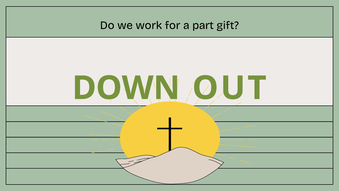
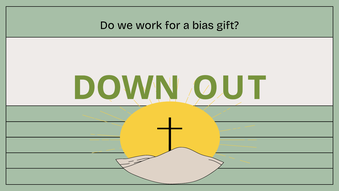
part: part -> bias (203, 25)
